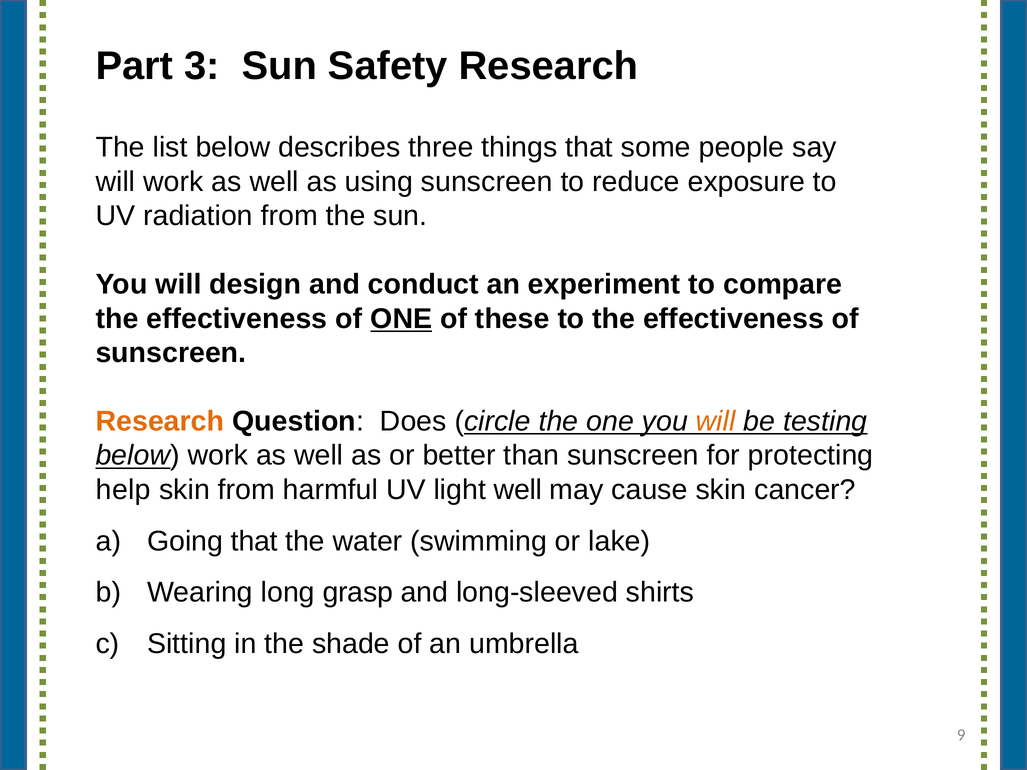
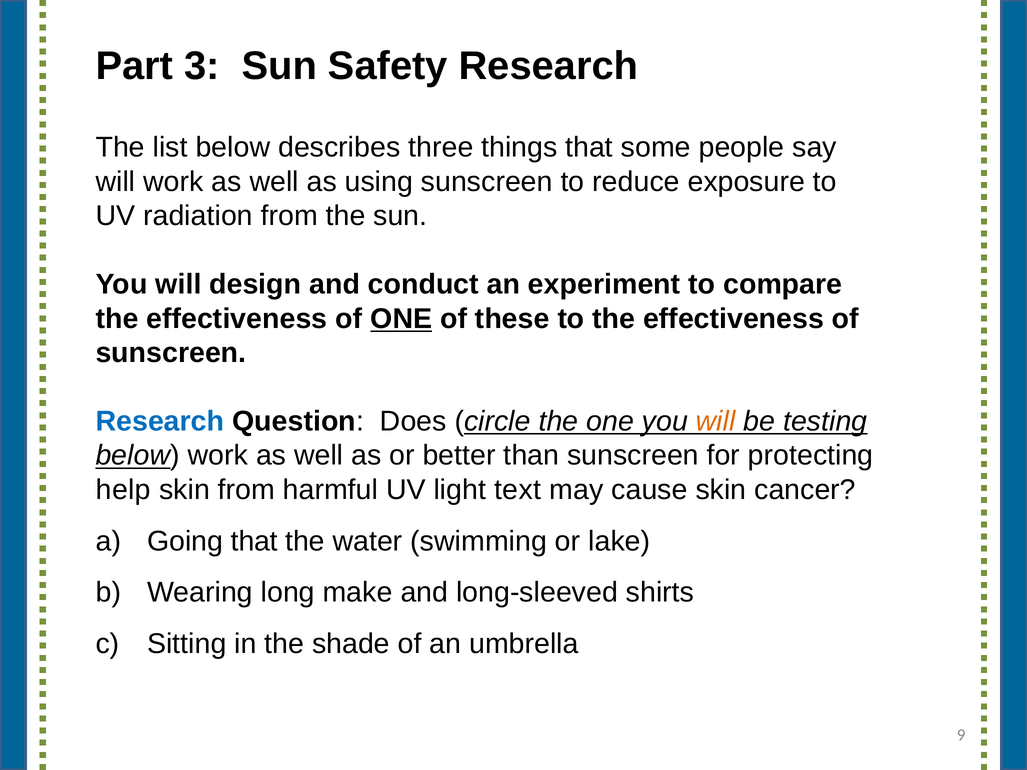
Research colour: orange -> blue (160, 421)
light well: well -> text (518, 490)
grasp: grasp -> make (358, 593)
